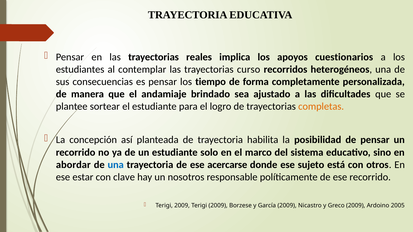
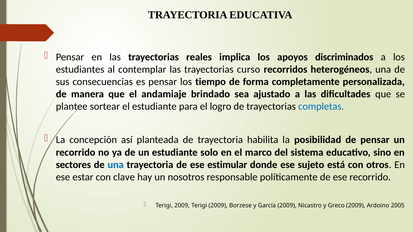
cuestionarios: cuestionarios -> discriminados (344, 57)
completas colour: orange -> blue (321, 107)
abordar: abordar -> sectores (73, 165)
acercarse: acercarse -> estimular (227, 165)
